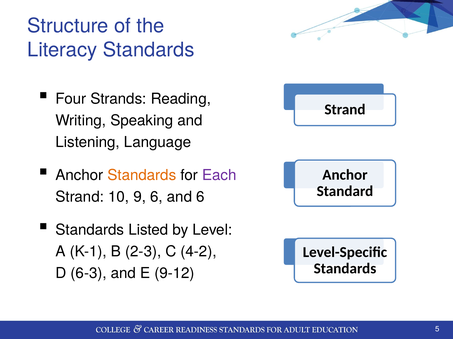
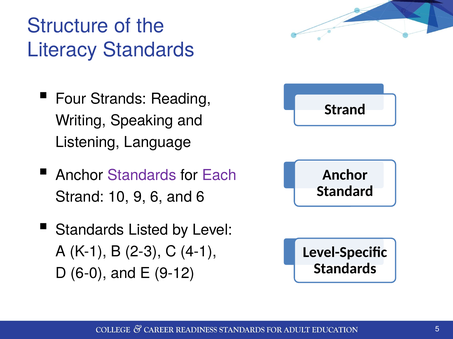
Standards colour: orange -> purple (142, 176)
4-2: 4-2 -> 4-1 (199, 252)
6-3: 6-3 -> 6-0 (89, 274)
